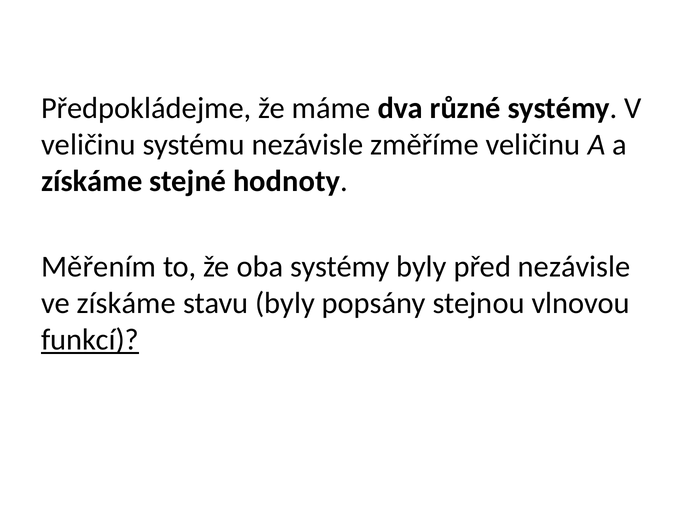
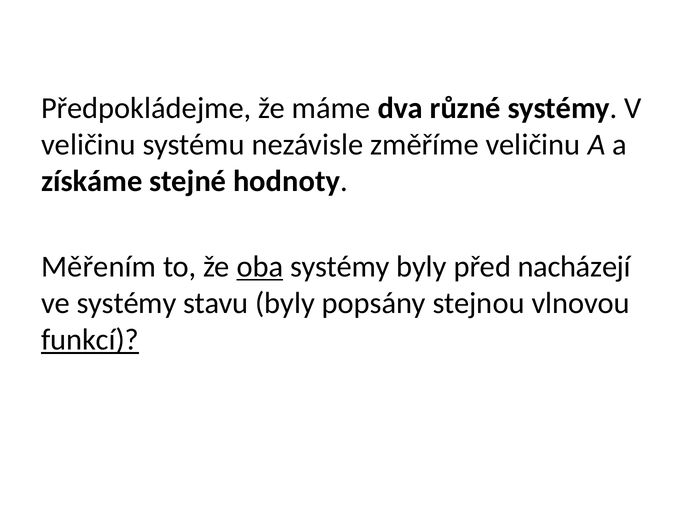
oba underline: none -> present (260, 267)
před nezávisle: nezávisle -> nacházejí (574, 267)
ve získáme: získáme -> systémy (127, 304)
